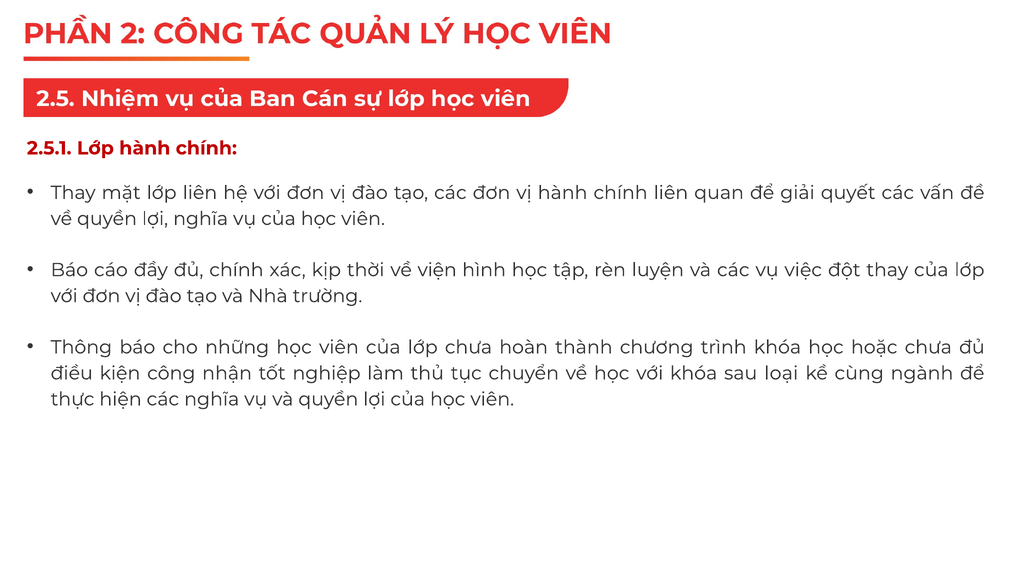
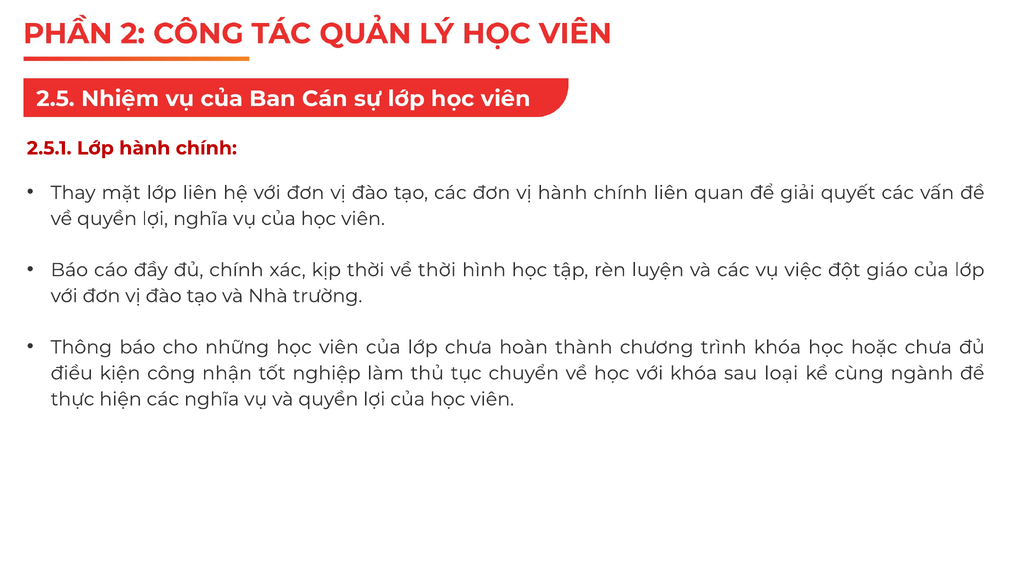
về viện: viện -> thời (437, 270)
đột thay: thay -> giáo (887, 270)
